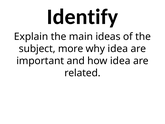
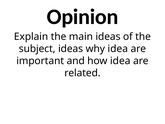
Identify: Identify -> Opinion (83, 17)
subject more: more -> ideas (71, 49)
